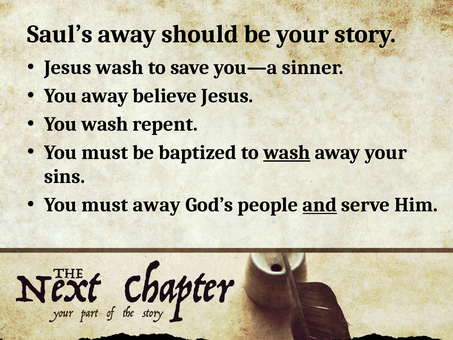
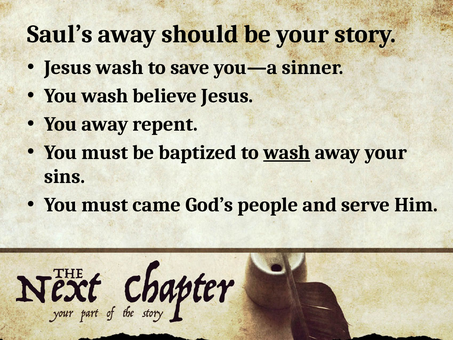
You away: away -> wash (105, 96)
You wash: wash -> away (105, 124)
must away: away -> came (157, 205)
and underline: present -> none (320, 205)
